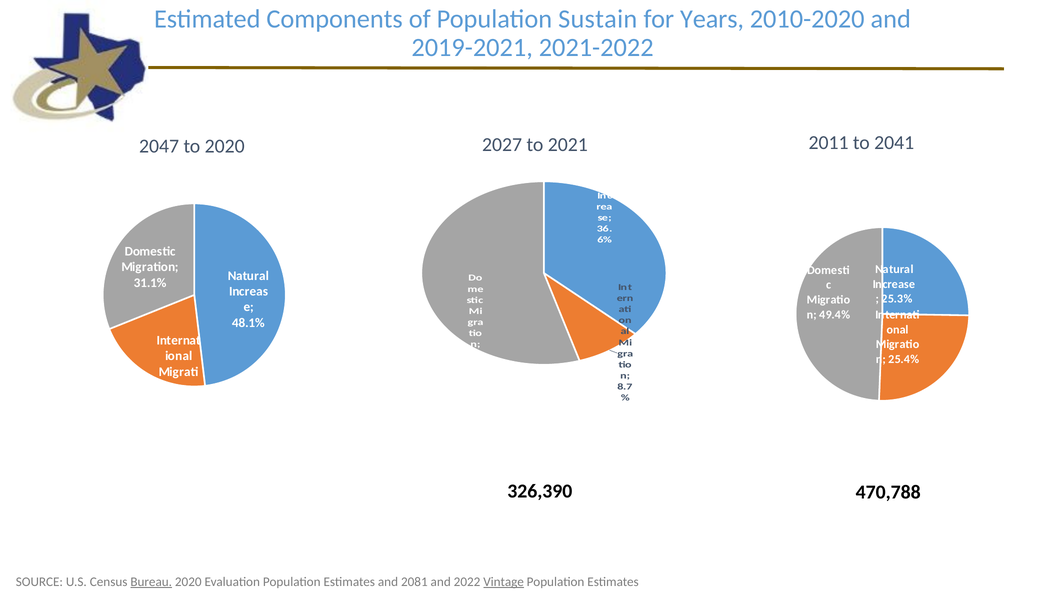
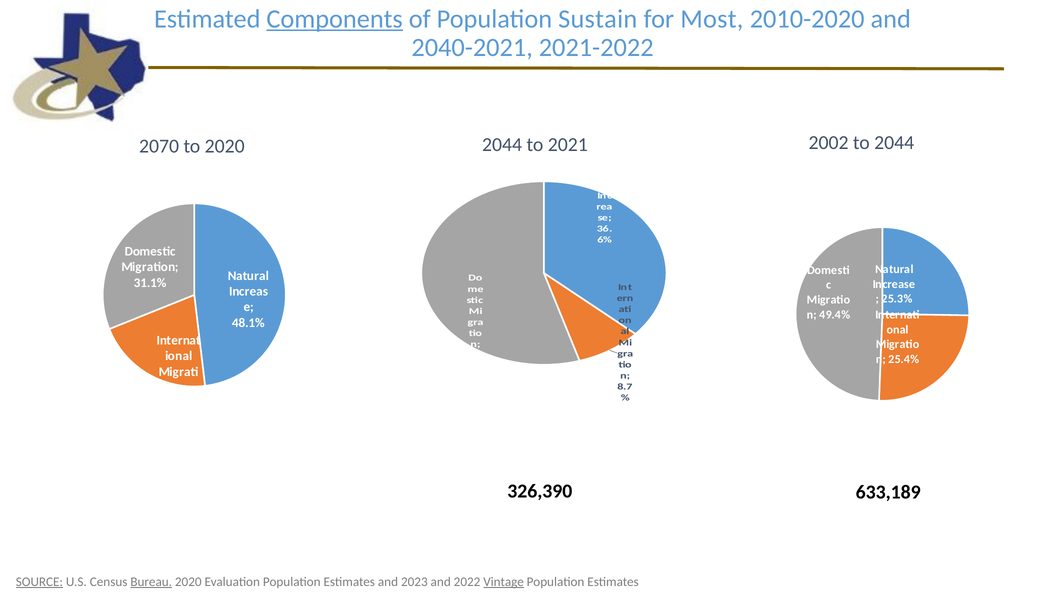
Components underline: none -> present (335, 19)
Years: Years -> Most (712, 19)
2019-2021: 2019-2021 -> 2040-2021 (472, 47)
2027: 2027 -> 2044 (502, 145)
2047: 2047 -> 2070 (159, 146)
2011: 2011 -> 2002 (829, 143)
to 2041: 2041 -> 2044 (894, 143)
470,788: 470,788 -> 633,189 (888, 492)
SOURCE underline: none -> present (39, 582)
2081: 2081 -> 2023 (414, 582)
